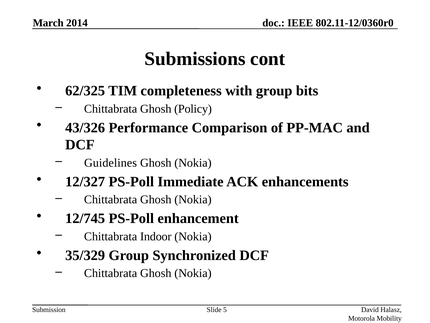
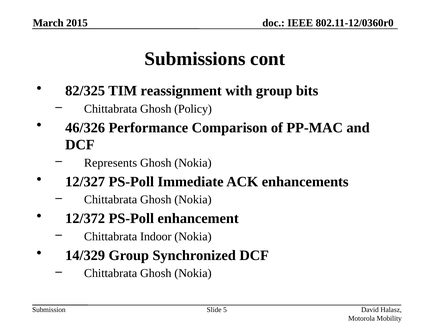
2014: 2014 -> 2015 (77, 23)
62/325: 62/325 -> 82/325 (85, 91)
completeness: completeness -> reassignment (181, 91)
43/326: 43/326 -> 46/326 (85, 127)
Guidelines: Guidelines -> Represents (111, 163)
12/745: 12/745 -> 12/372 (85, 218)
35/329: 35/329 -> 14/329 (85, 255)
